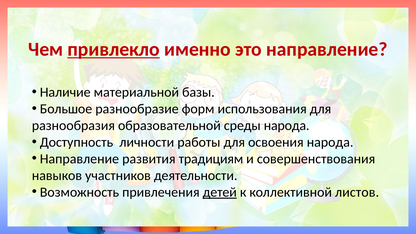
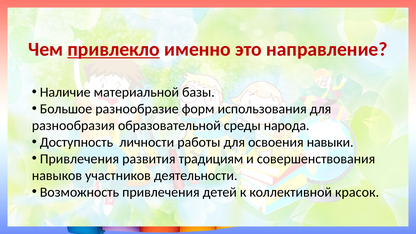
освоения народа: народа -> навыки (330, 142)
Направление: Направление -> Привлечения (79, 159)
детей underline: present -> none (220, 192)
листов: листов -> красок (357, 192)
